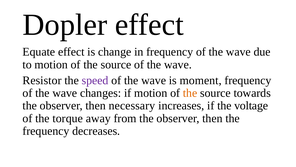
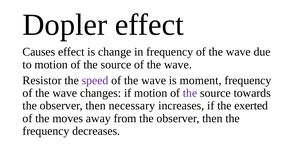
Equate: Equate -> Causes (39, 52)
the colour: orange -> purple (190, 93)
voltage: voltage -> exerted (251, 105)
torque: torque -> moves (68, 118)
